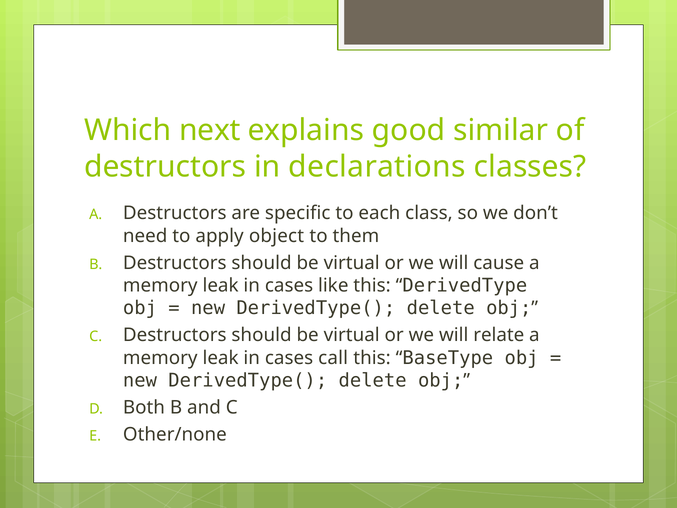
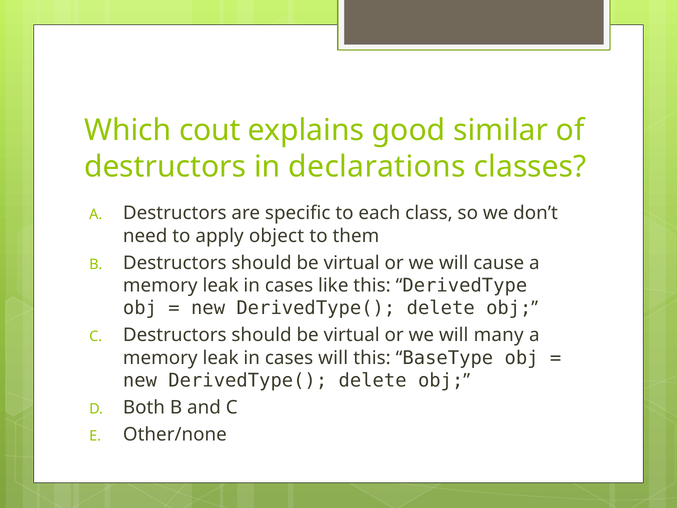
next: next -> cout (210, 130)
relate: relate -> many (499, 335)
cases call: call -> will (333, 358)
